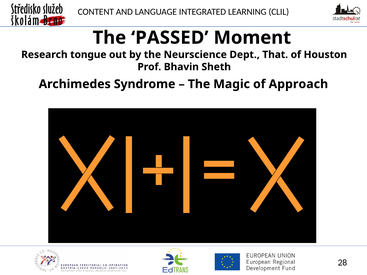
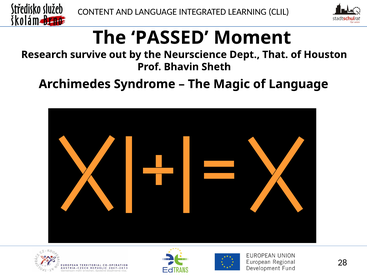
tongue: tongue -> survive (88, 55)
of Approach: Approach -> Language (298, 84)
